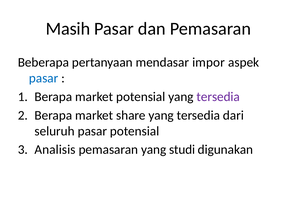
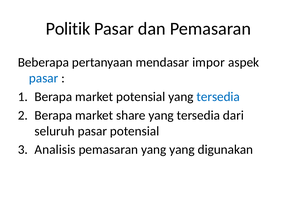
Masih: Masih -> Politik (68, 29)
tersedia colour: purple -> blue (218, 97)
yang studi: studi -> yang (182, 149)
